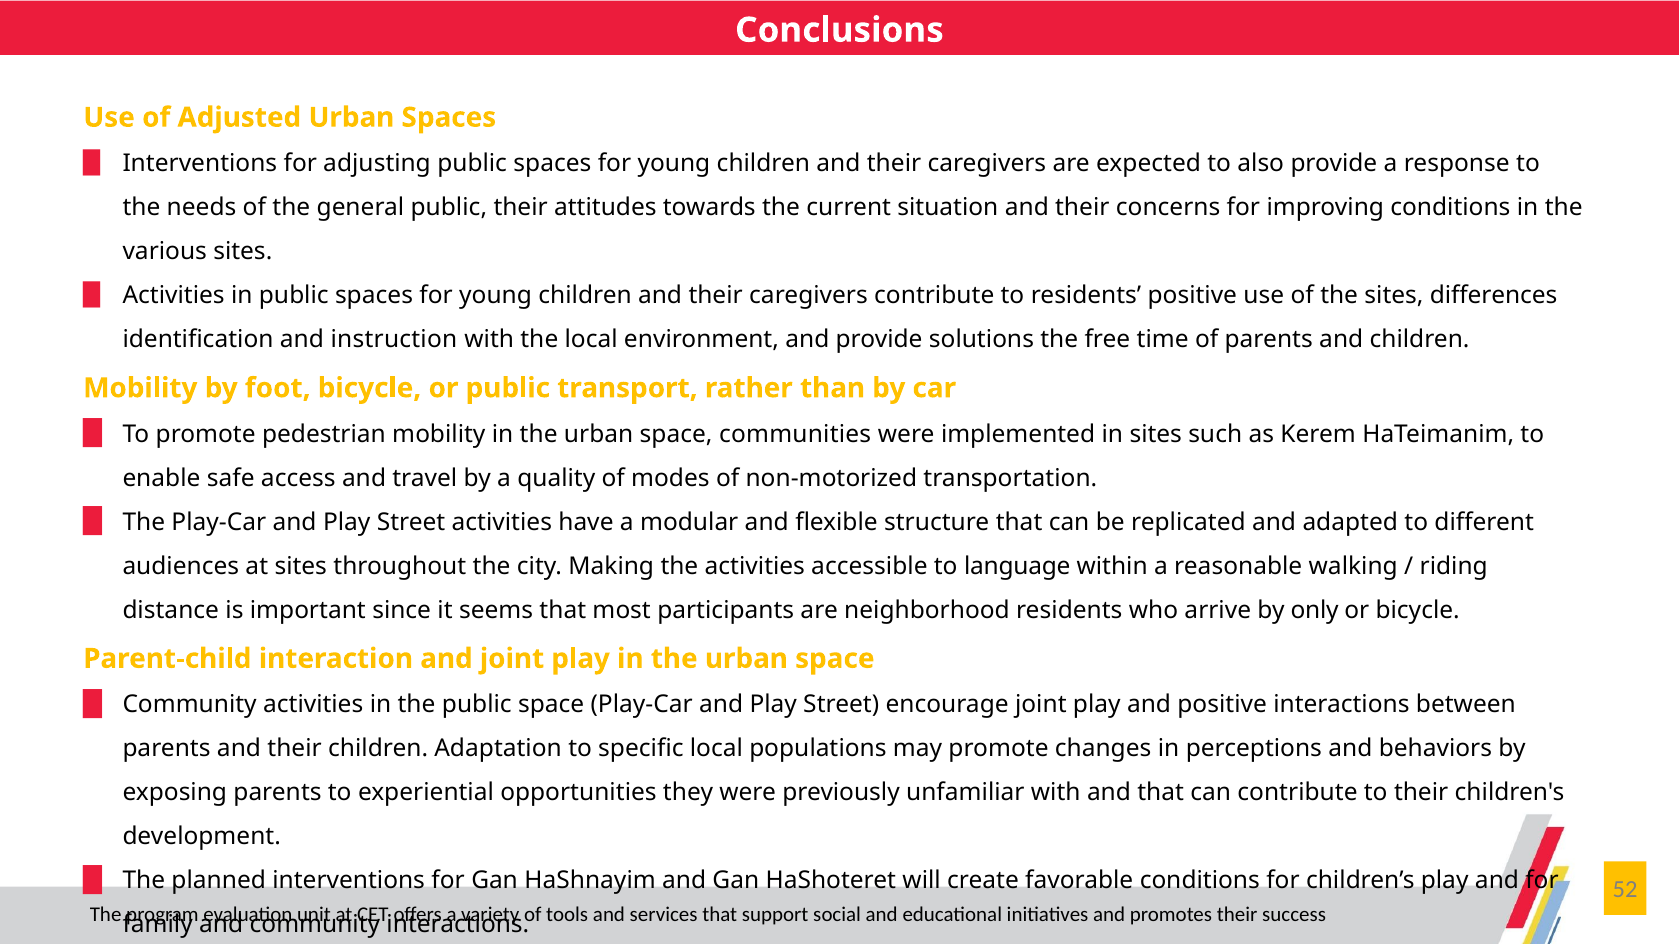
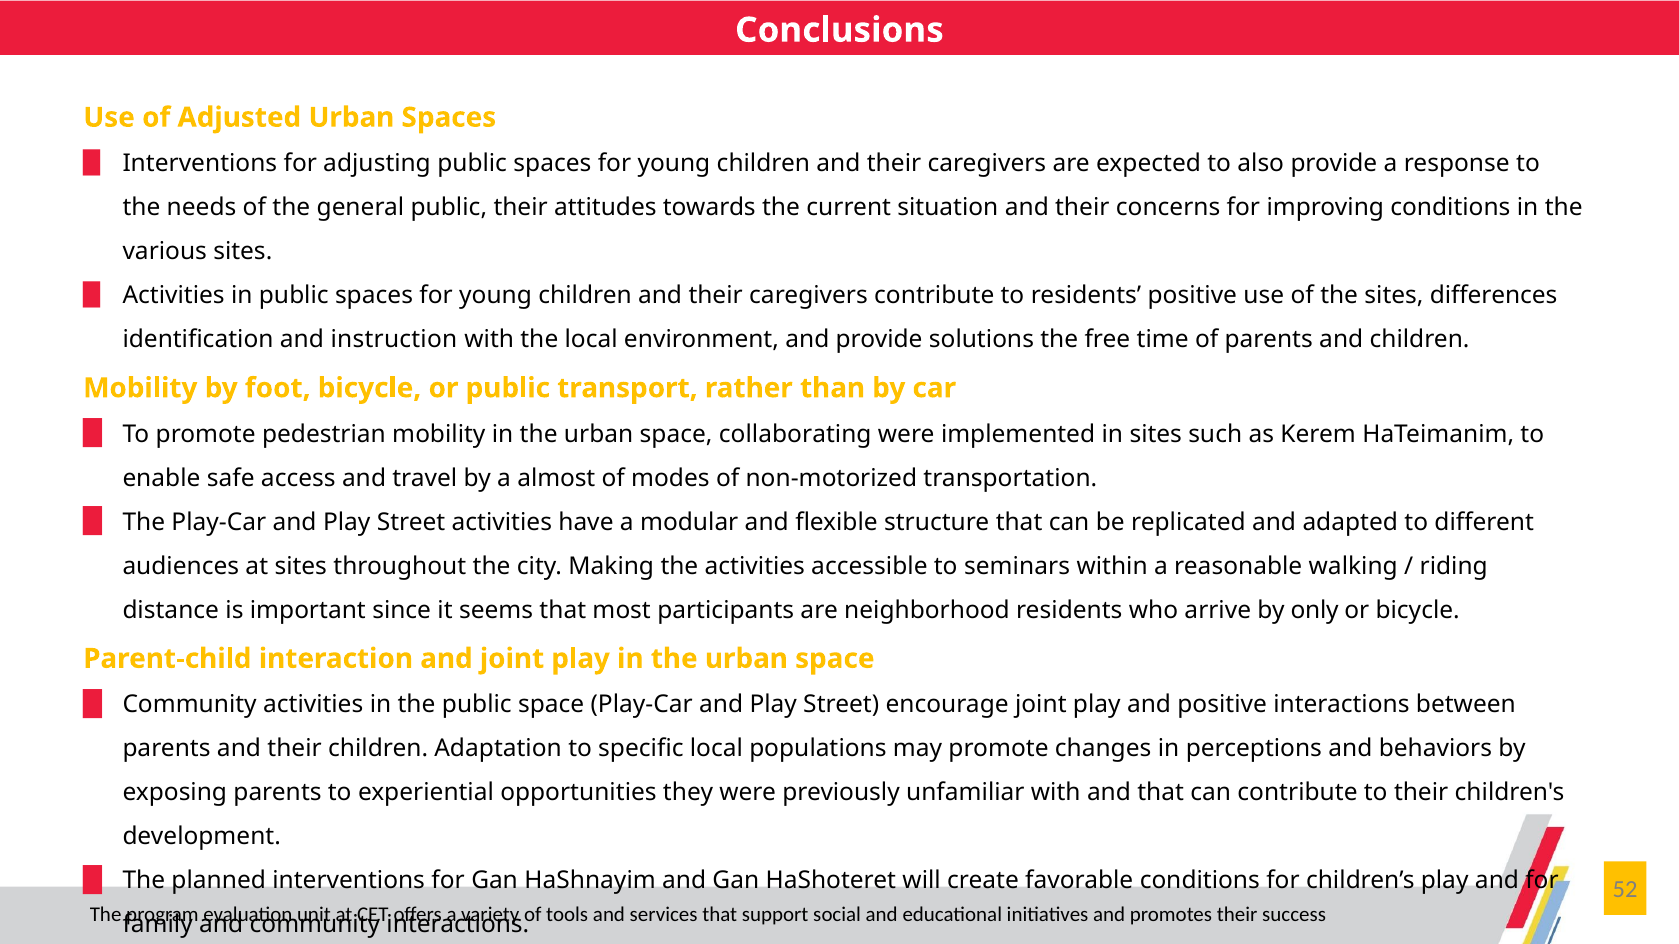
communities: communities -> collaborating (795, 434)
quality: quality -> almost (556, 478)
language: language -> seminars (1017, 566)
